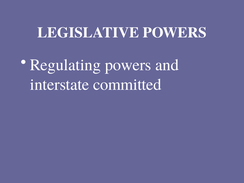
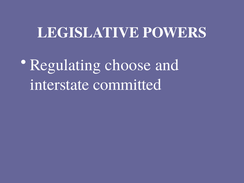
Regulating powers: powers -> choose (128, 65)
